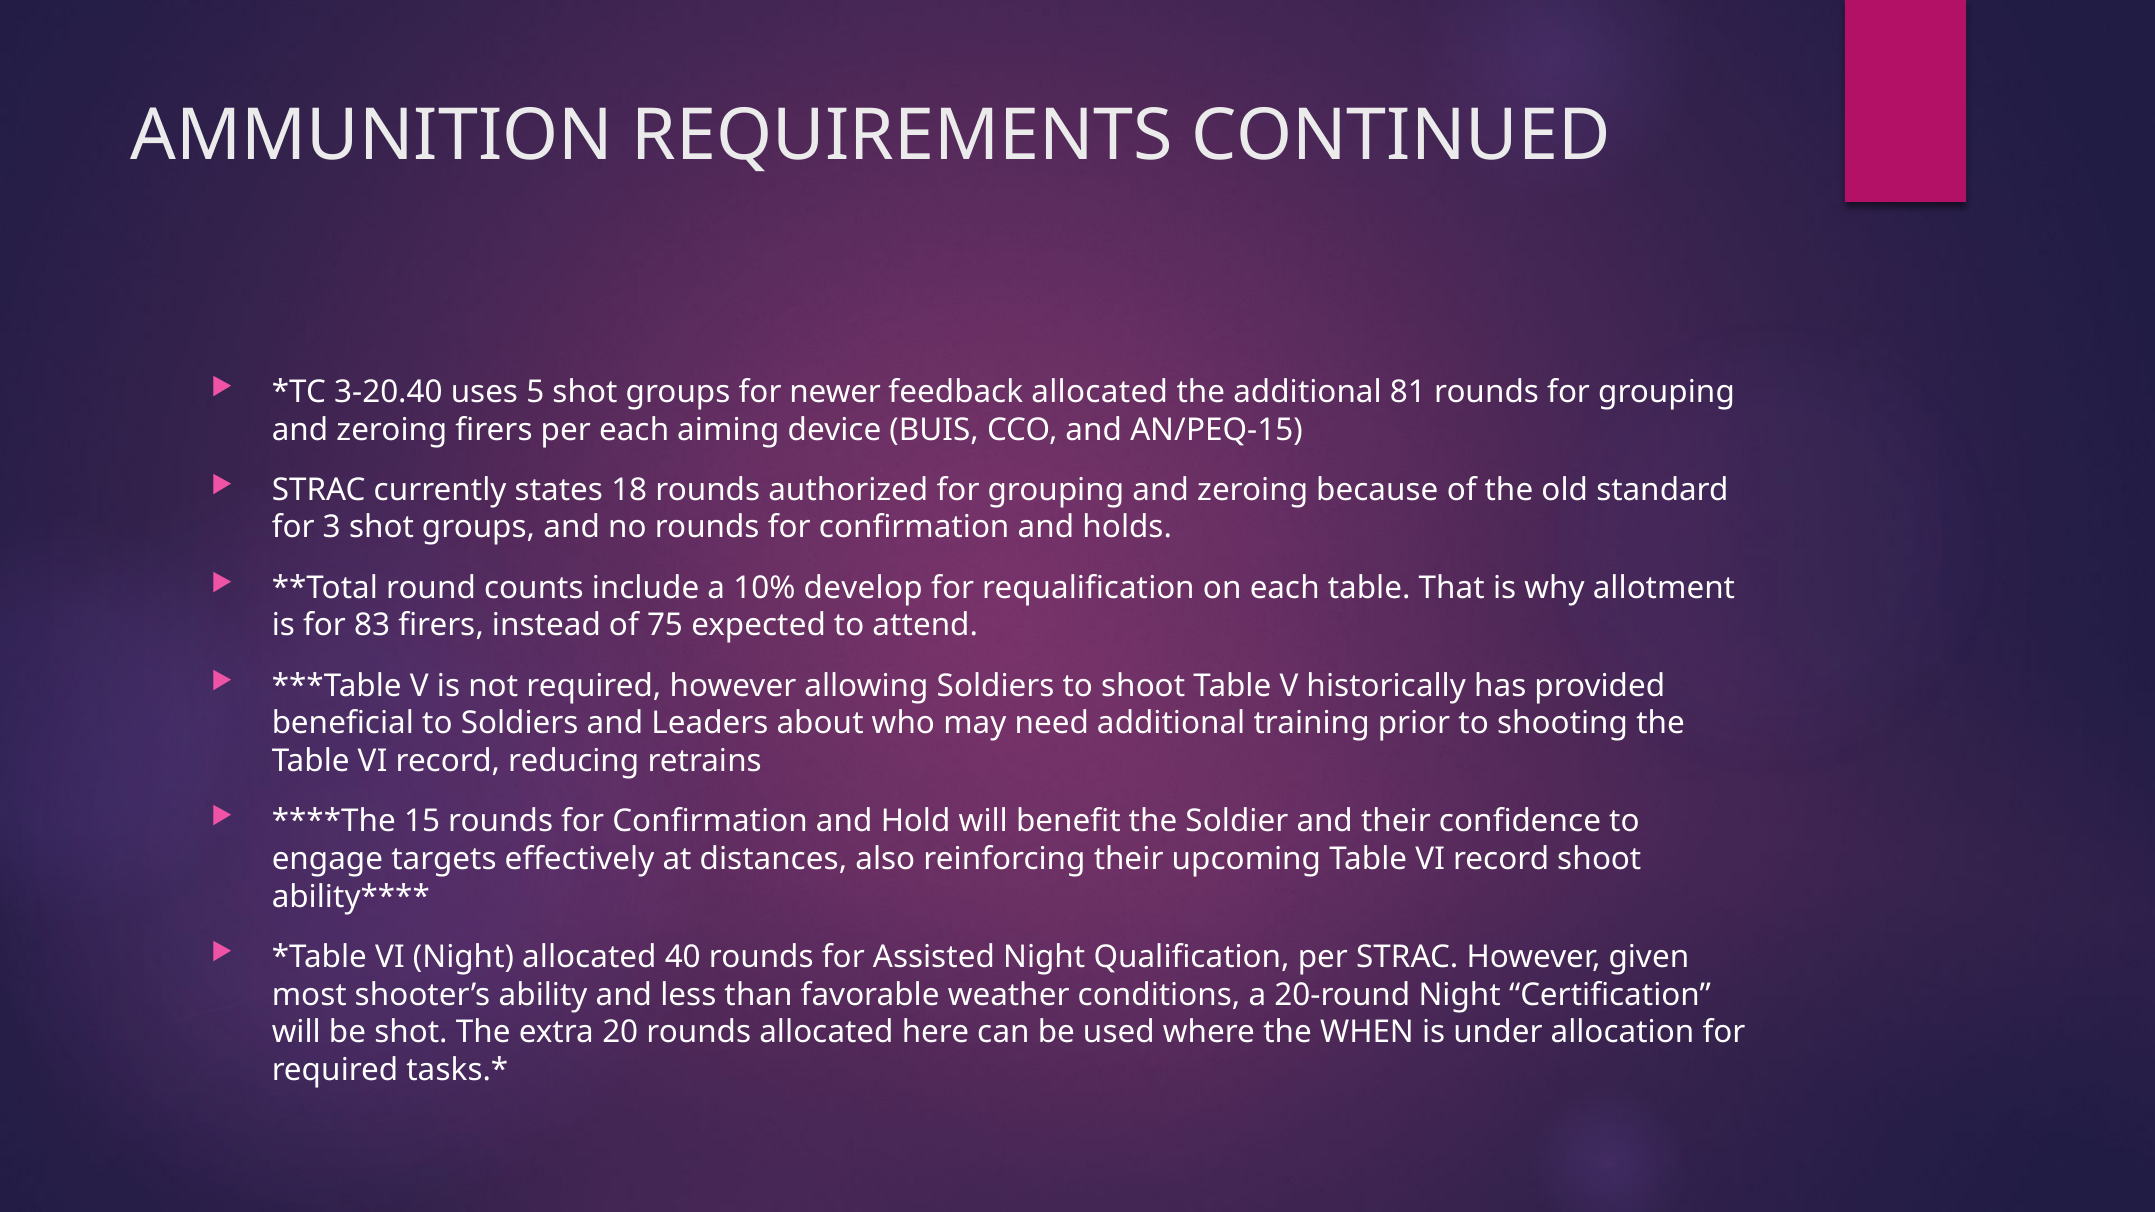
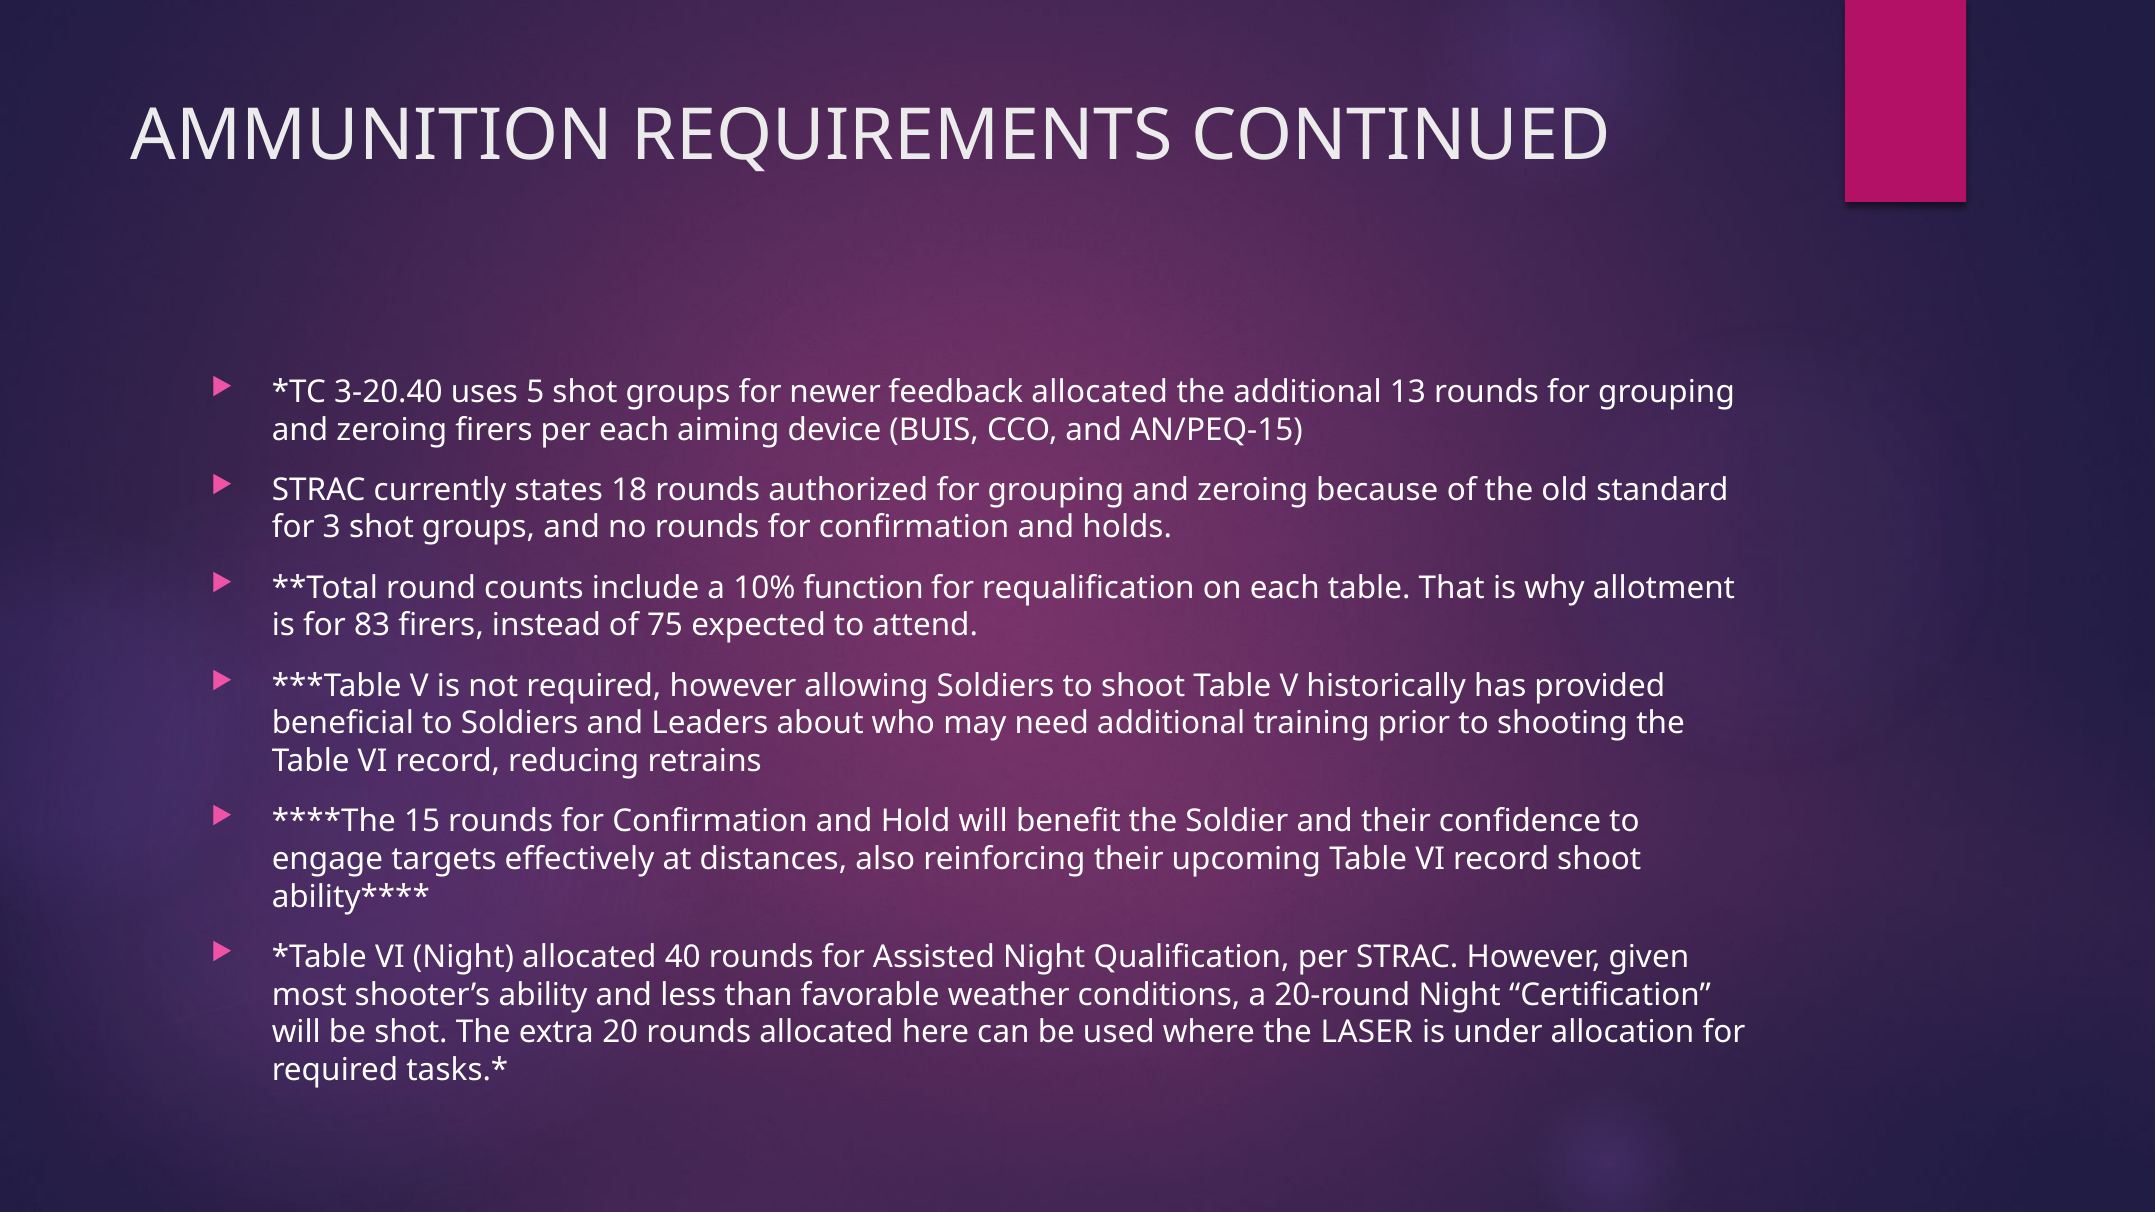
81: 81 -> 13 (1408, 392)
develop: develop -> function (863, 588)
WHEN: WHEN -> LASER (1367, 1033)
